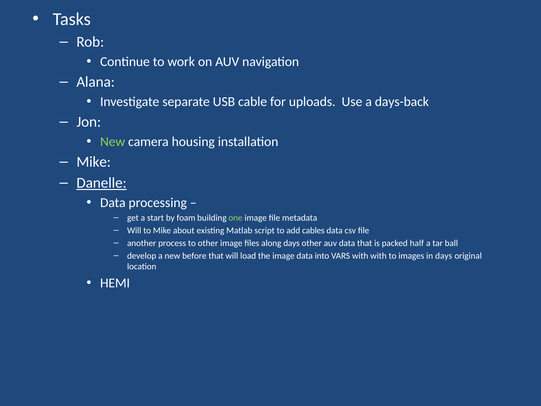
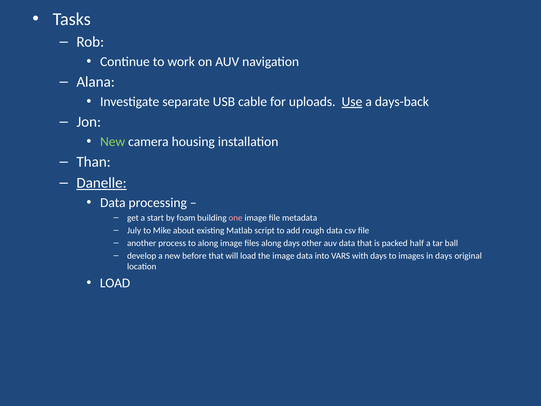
Use underline: none -> present (352, 102)
Mike: Mike -> Than (94, 162)
one colour: light green -> pink (236, 218)
Will: Will -> July (134, 230)
cables: cables -> rough (313, 230)
to other: other -> along (208, 243)
with with: with -> days (379, 256)
HEMI: HEMI -> LOAD (115, 283)
